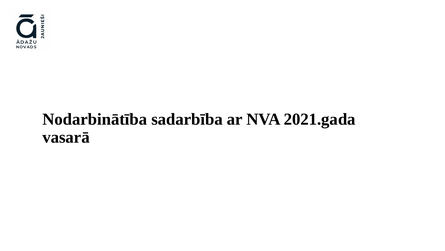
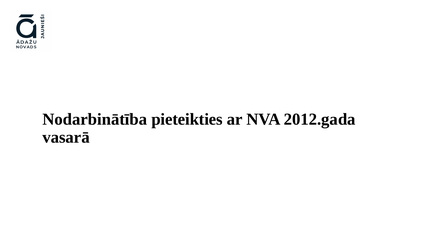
sadarbība: sadarbība -> pieteikties (187, 119)
2021.gada: 2021.gada -> 2012.gada (320, 119)
